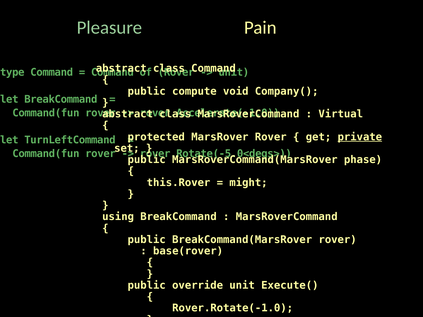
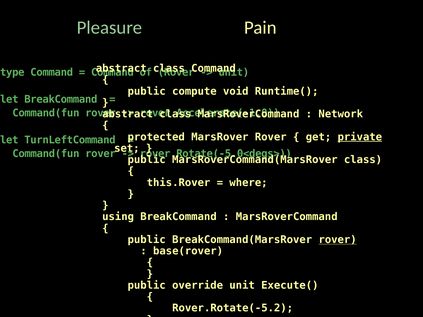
Company(: Company( -> Runtime( (287, 91)
Virtual: Virtual -> Network (341, 114)
MarsRoverCommand(MarsRover phase: phase -> class (363, 160)
might: might -> where (248, 183)
rover underline: none -> present (338, 240)
Rover.Rotate(-1.0: Rover.Rotate(-1.0 -> Rover.Rotate(-5.2 (233, 308)
